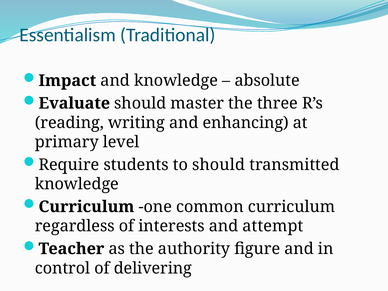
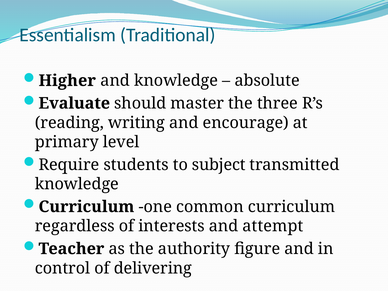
Impact: Impact -> Higher (67, 81)
enhancing: enhancing -> encourage (246, 123)
to should: should -> subject (219, 165)
